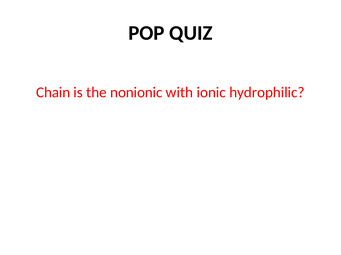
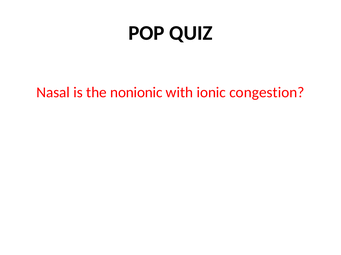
Chain: Chain -> Nasal (53, 93)
hydrophilic: hydrophilic -> congestion (267, 93)
